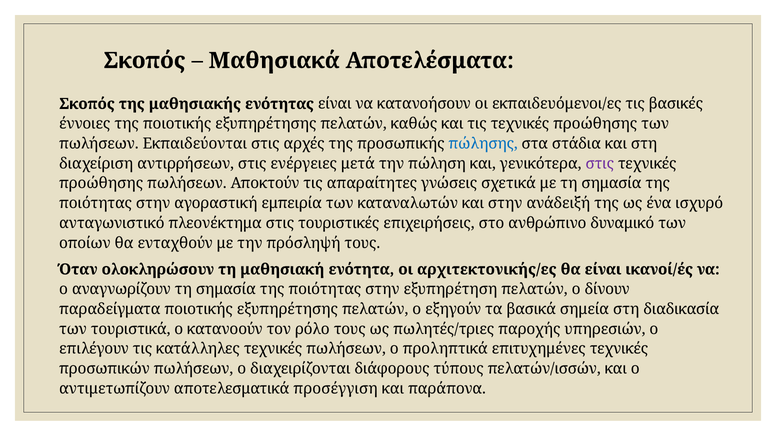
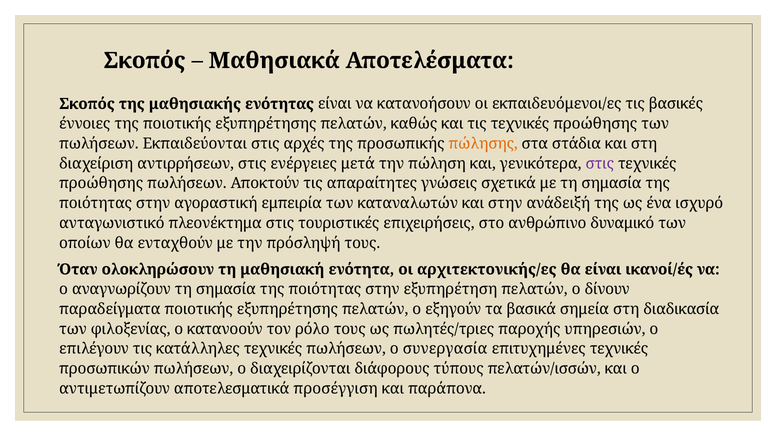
πώλησης colour: blue -> orange (483, 144)
τουριστικά: τουριστικά -> φιλοξενίας (131, 329)
προληπτικά: προληπτικά -> συνεργασία (445, 349)
